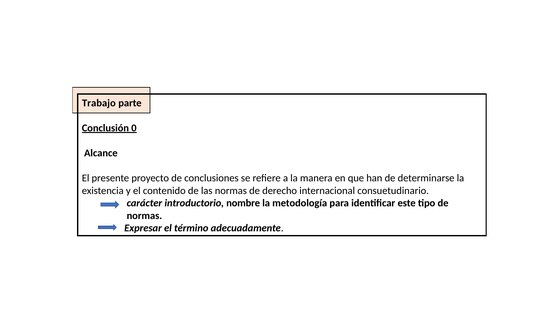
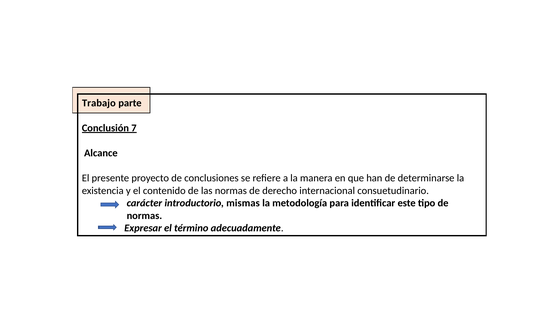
0: 0 -> 7 (134, 128)
nombre: nombre -> mismas (243, 203)
